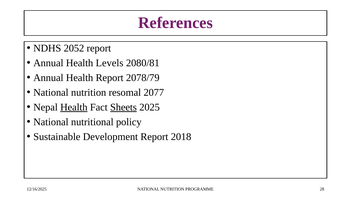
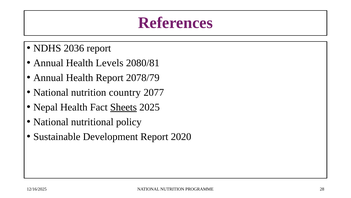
2052: 2052 -> 2036 (74, 48)
resomal: resomal -> country (125, 92)
Health underline: present -> none (74, 107)
2018: 2018 -> 2020 (181, 136)
